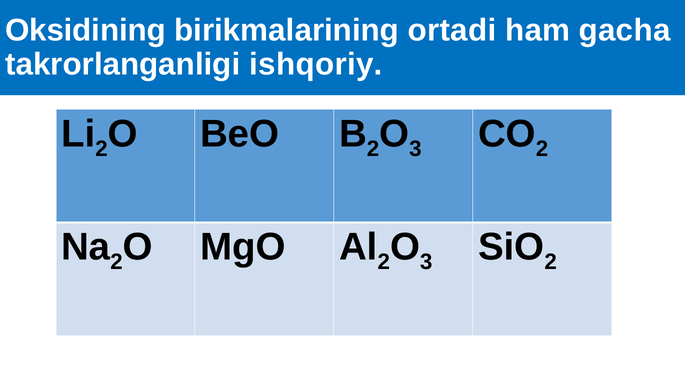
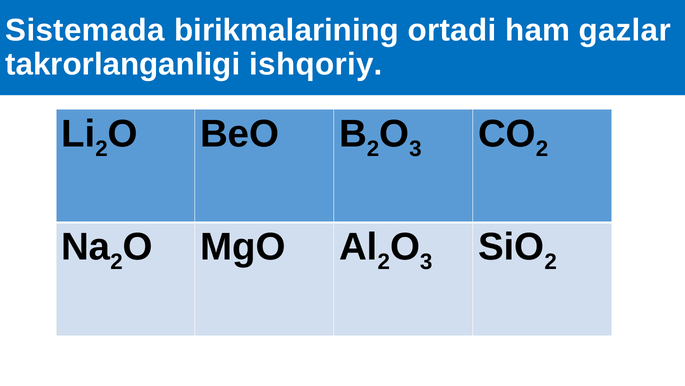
Oksidining: Oksidining -> Sistemada (85, 30)
gacha: gacha -> gazlar (625, 30)
